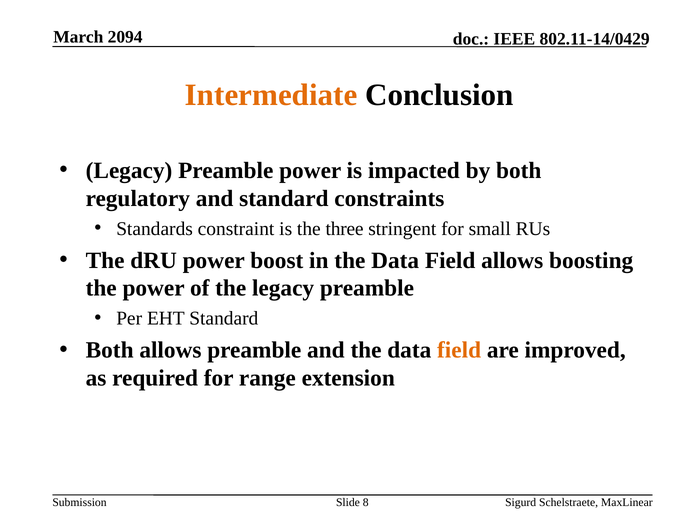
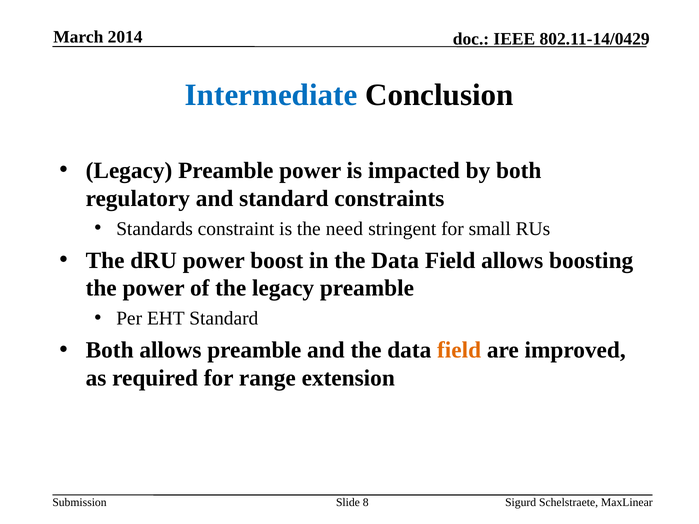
2094: 2094 -> 2014 (125, 37)
Intermediate colour: orange -> blue (271, 95)
three: three -> need (344, 229)
